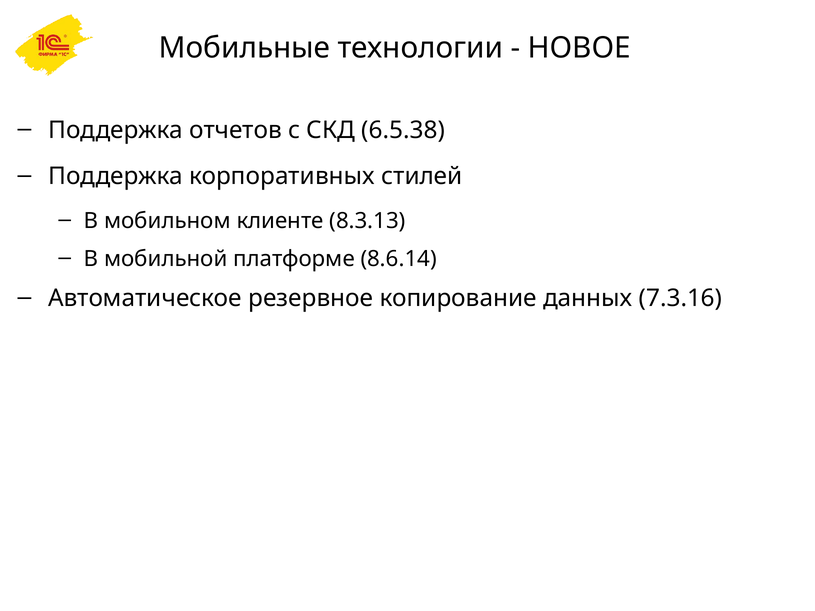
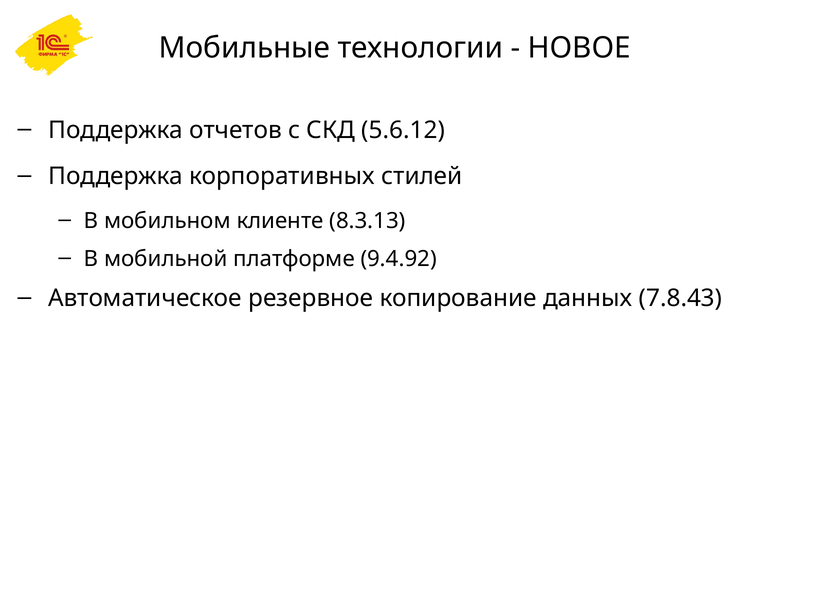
6.5.38: 6.5.38 -> 5.6.12 (403, 130)
8.6.14: 8.6.14 -> 9.4.92 (399, 259)
7.3.16: 7.3.16 -> 7.8.43 (681, 298)
